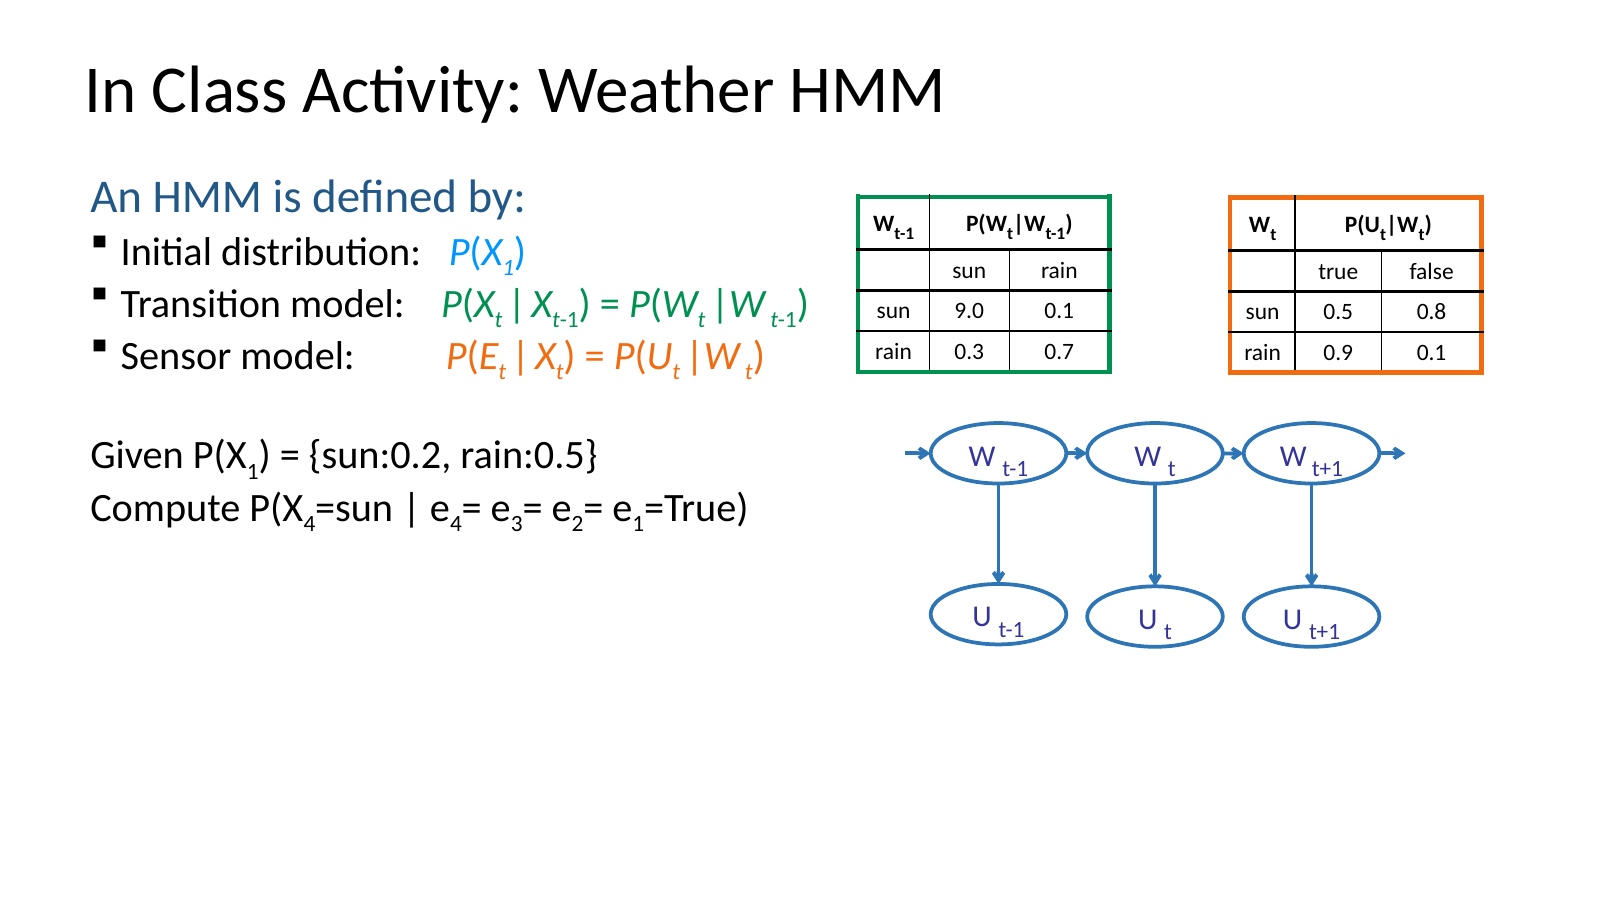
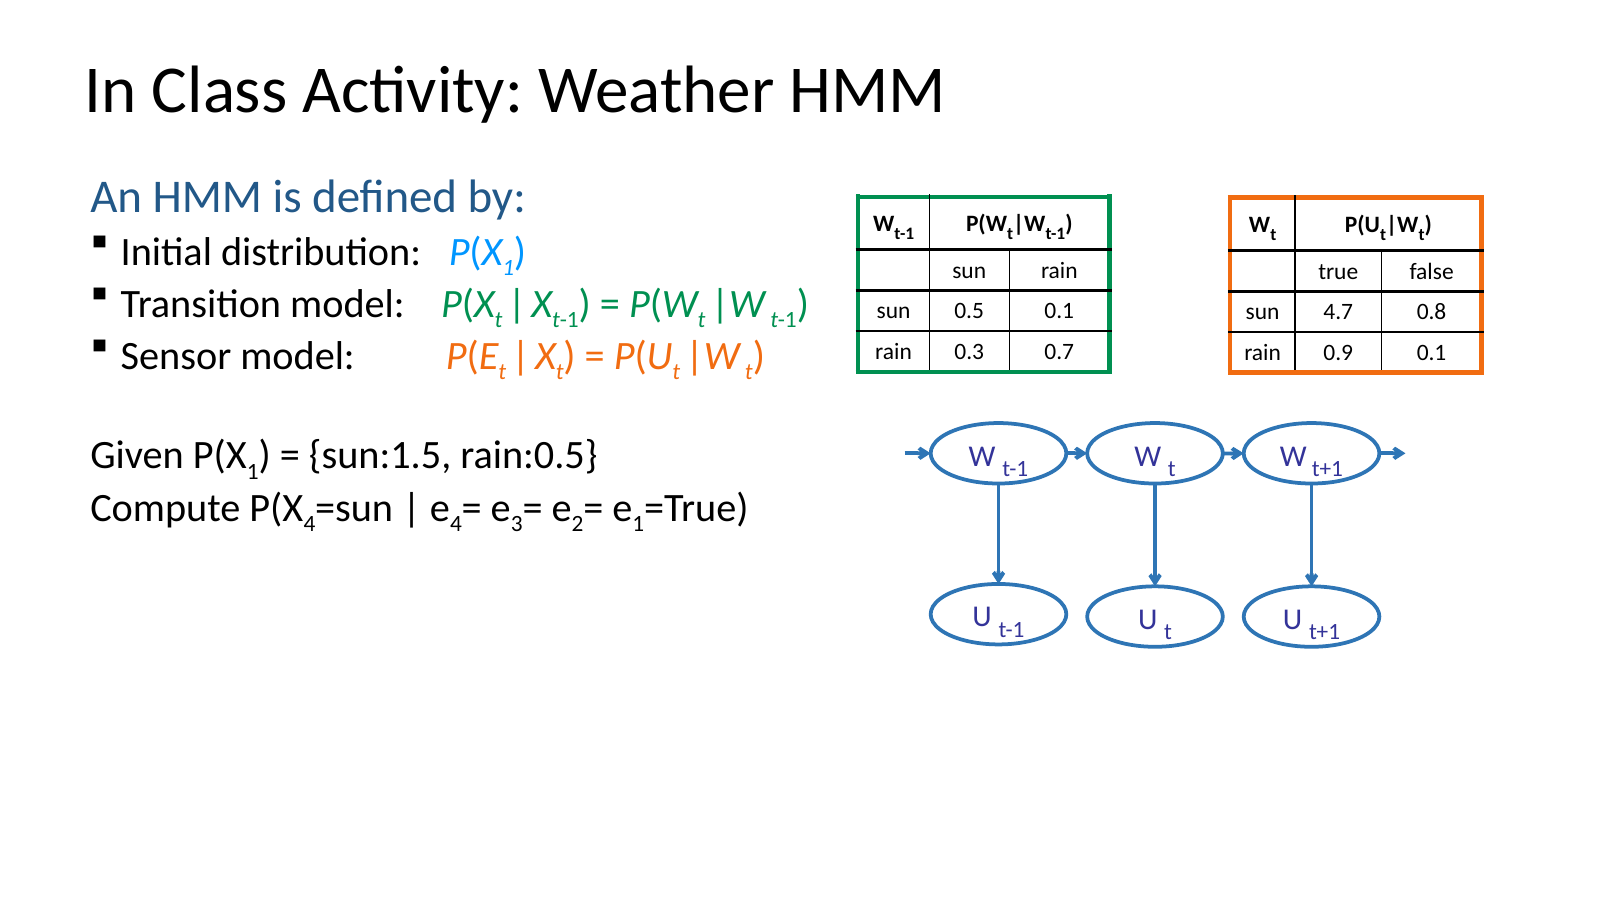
9.0: 9.0 -> 0.5 (969, 311)
0.5: 0.5 -> 4.7 (1338, 312)
sun:0.2: sun:0.2 -> sun:1.5 (380, 456)
